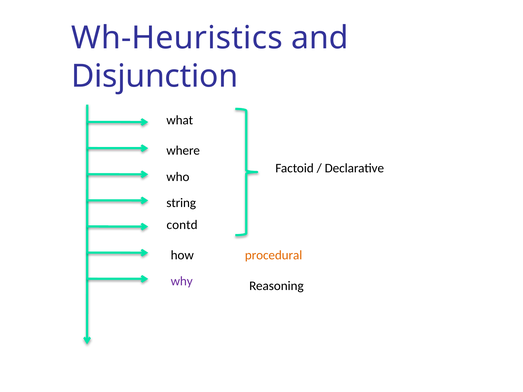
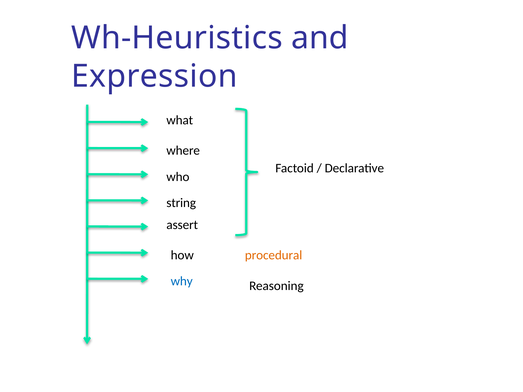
Disjunction: Disjunction -> Expression (154, 76)
contd: contd -> assert (182, 225)
why colour: purple -> blue (182, 282)
